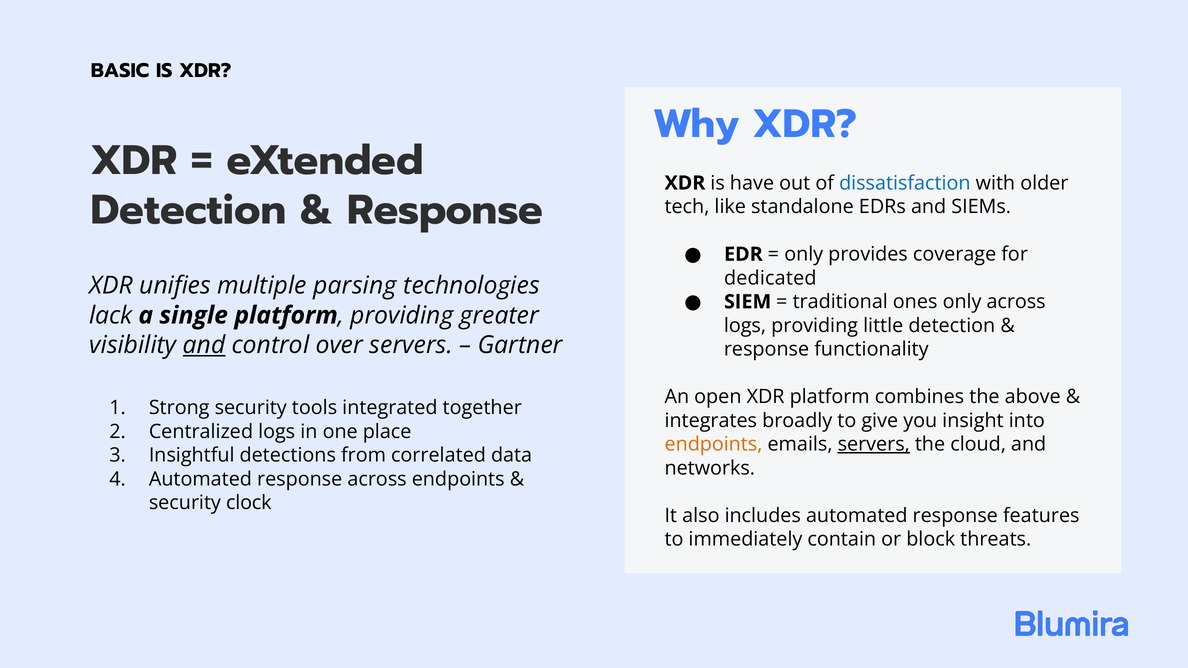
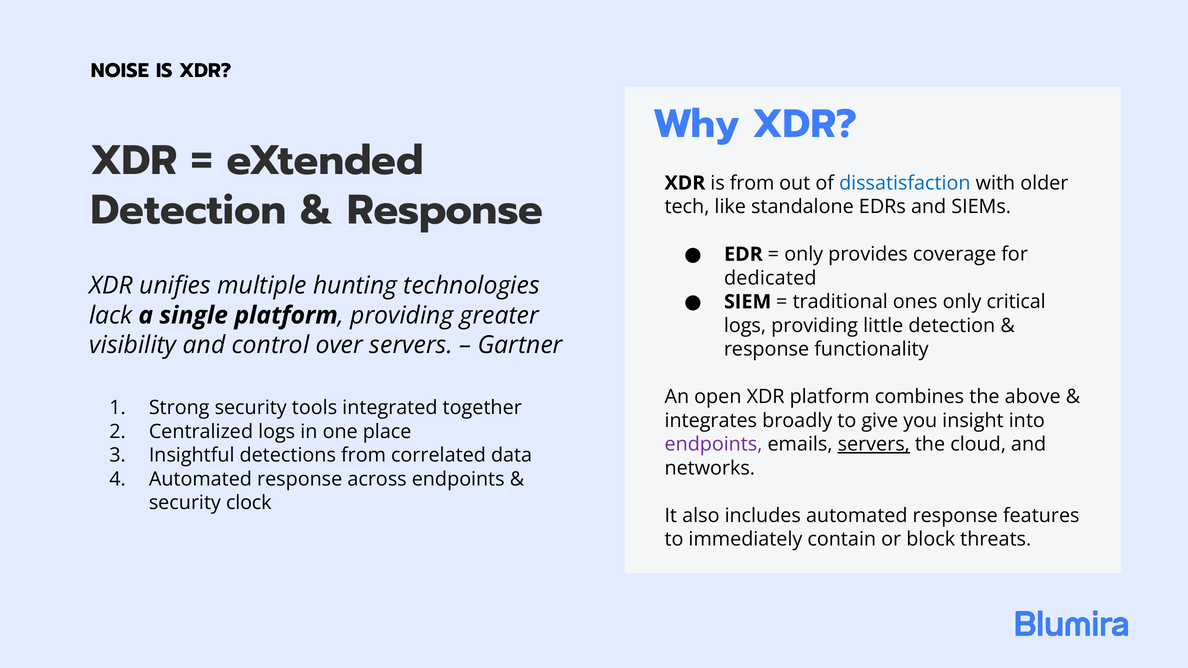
BASIC: BASIC -> NOISE (120, 71)
is have: have -> from (752, 183)
parsing: parsing -> hunting (355, 286)
only across: across -> critical (1016, 302)
and underline: present -> none (204, 345)
endpoints colour: orange -> purple (713, 444)
